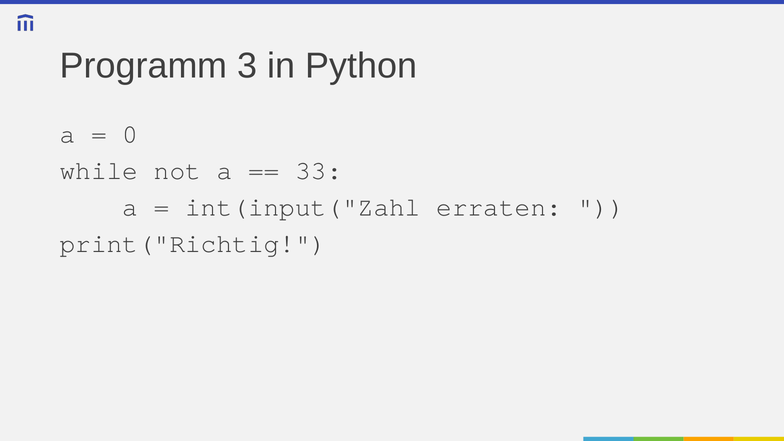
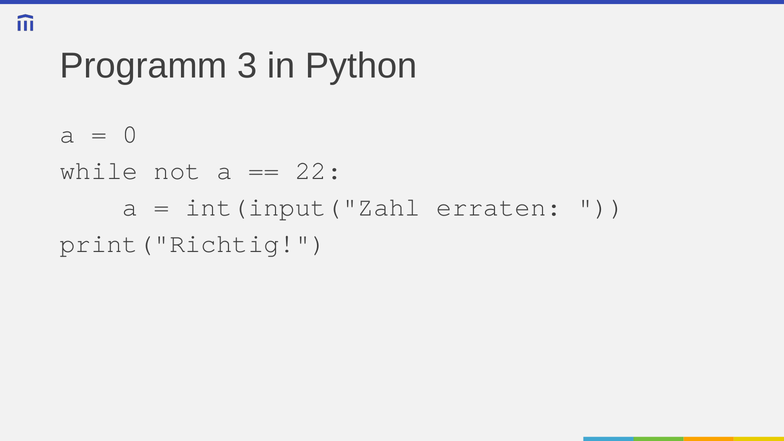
33: 33 -> 22 (319, 171)
